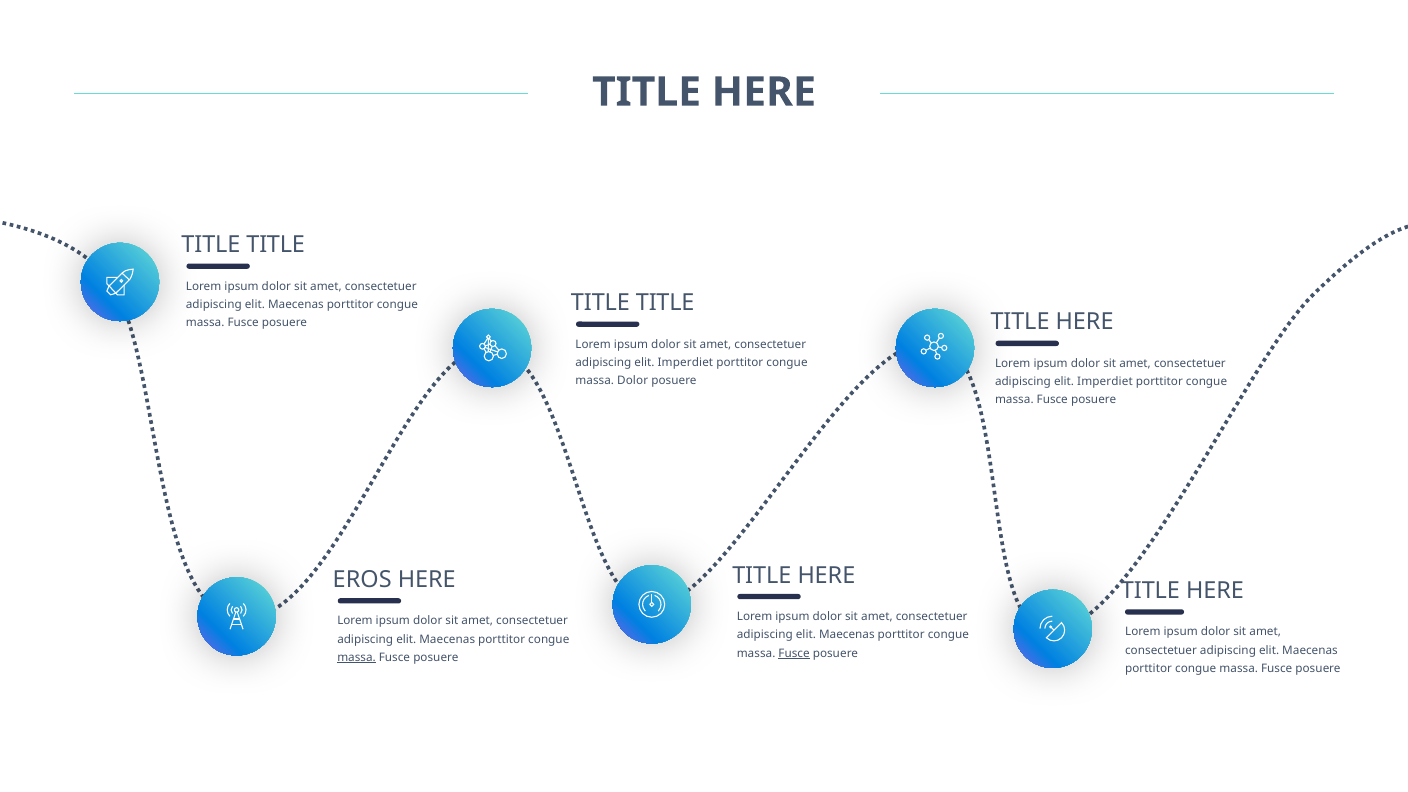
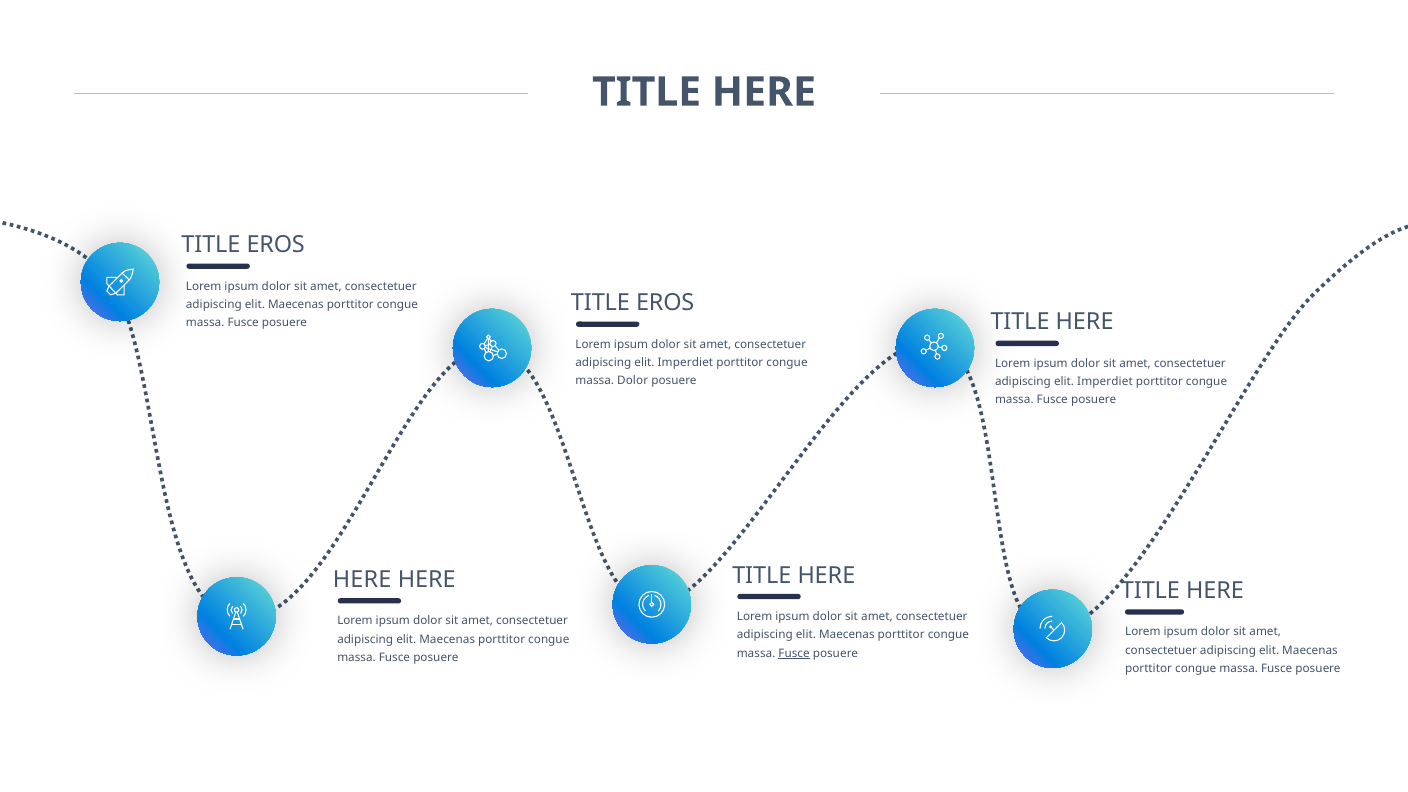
TITLE: TITLE -> EROS (276, 245)
TITLE: TITLE -> EROS (665, 303)
EROS: EROS -> HERE (362, 580)
massa underline: present -> none (357, 657)
